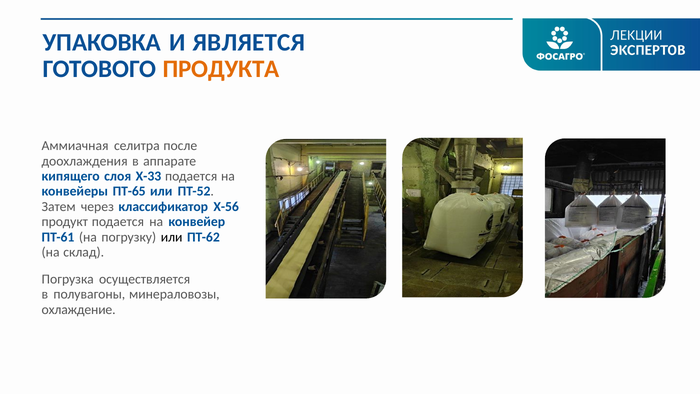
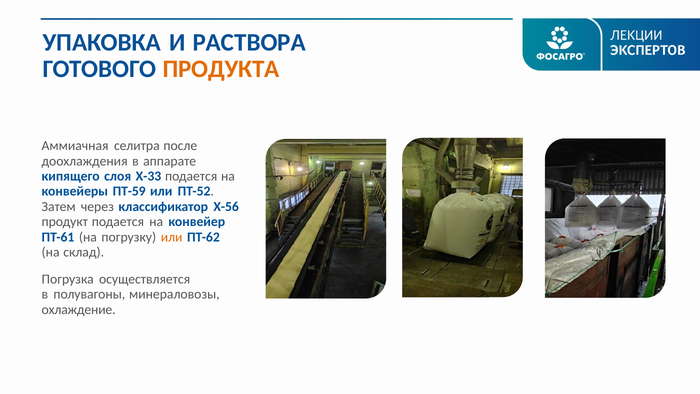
ЯВЛЯЕТСЯ: ЯВЛЯЕТСЯ -> РАСТВОРА (249, 42)
ПТ-65: ПТ-65 -> ПТ-59 (129, 191)
или colour: black -> orange (172, 237)
